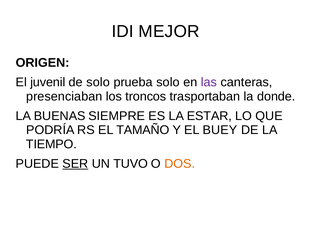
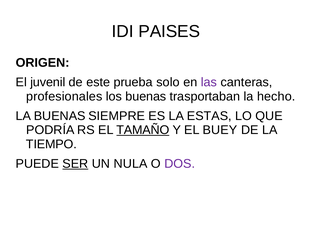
MEJOR: MEJOR -> PAISES (169, 32)
de solo: solo -> este (98, 82)
presenciaban: presenciaban -> profesionales (64, 96)
los troncos: troncos -> buenas (146, 96)
donde: donde -> hecho (276, 96)
ESTAR: ESTAR -> ESTAS (209, 116)
TAMAÑO underline: none -> present (143, 130)
TUVO: TUVO -> NULA (131, 164)
DOS colour: orange -> purple (180, 164)
